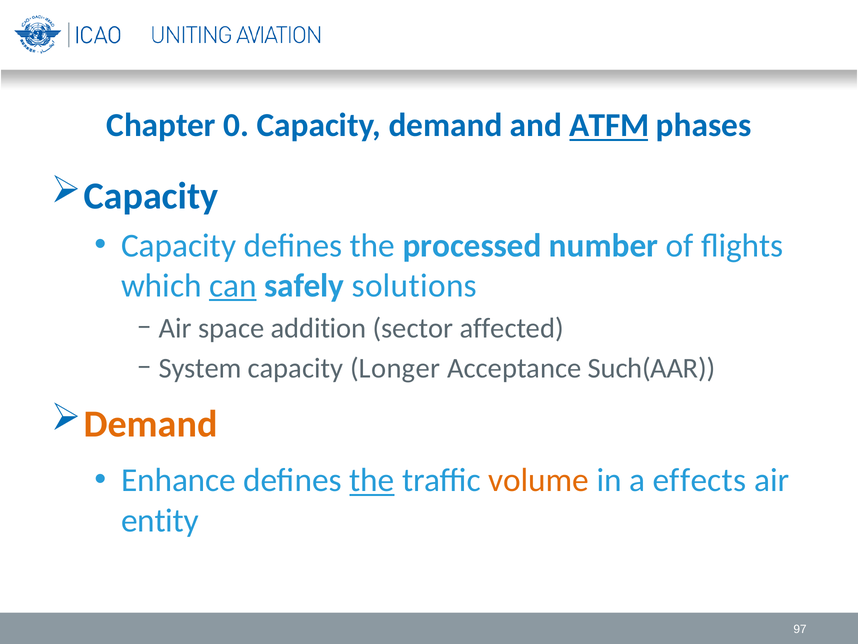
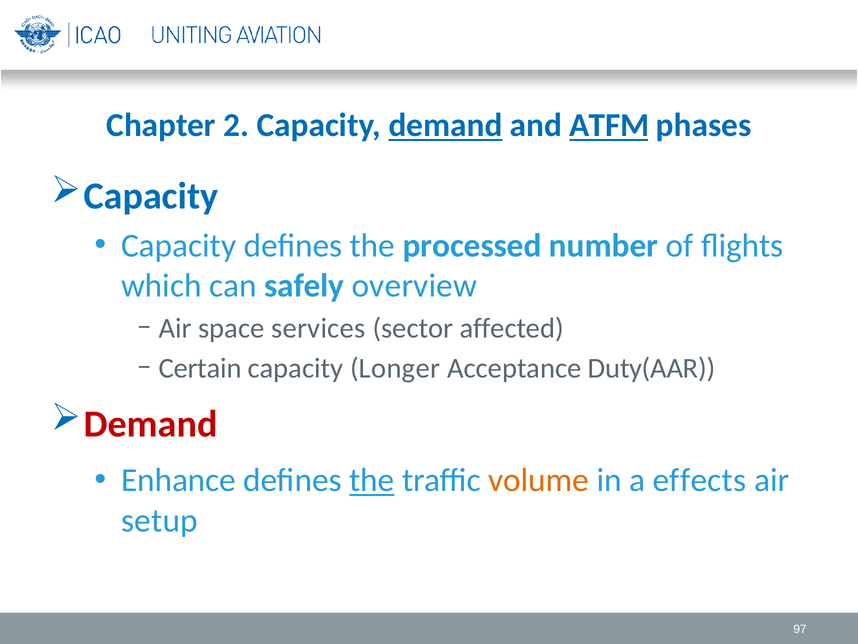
0: 0 -> 2 (236, 125)
demand underline: none -> present (446, 125)
can underline: present -> none (233, 286)
solutions: solutions -> overview (414, 286)
addition: addition -> services (318, 328)
System: System -> Certain (200, 368)
Such(AAR: Such(AAR -> Duty(AAR (652, 368)
Demand colour: orange -> red (151, 424)
entity: entity -> setup (160, 520)
